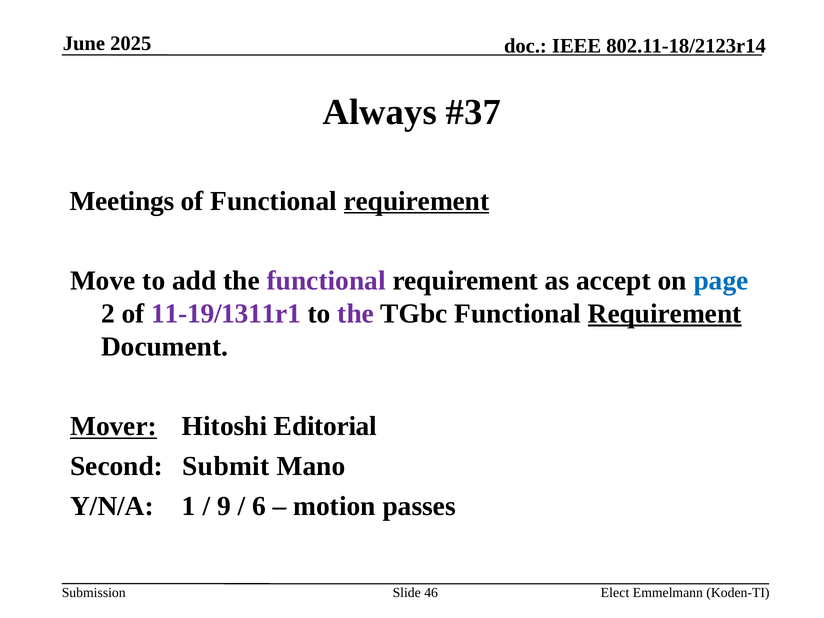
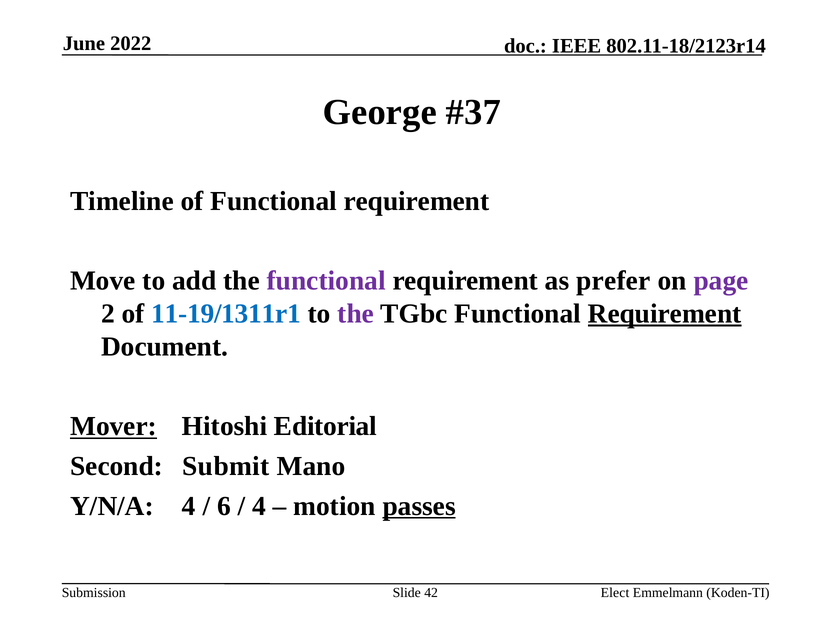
2025: 2025 -> 2022 (131, 44)
Always: Always -> George (380, 112)
Meetings: Meetings -> Timeline (122, 201)
requirement underline: present -> none (417, 201)
accept: accept -> prefer (613, 281)
page colour: blue -> purple (721, 281)
11-19/1311r1 colour: purple -> blue (226, 314)
Y/N/A 1: 1 -> 4 (189, 506)
9: 9 -> 6 (224, 506)
6: 6 -> 4 (259, 506)
passes underline: none -> present (419, 506)
46: 46 -> 42 (431, 593)
